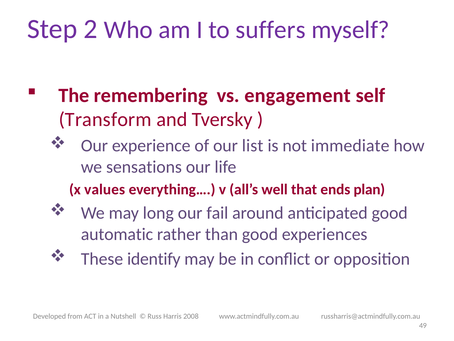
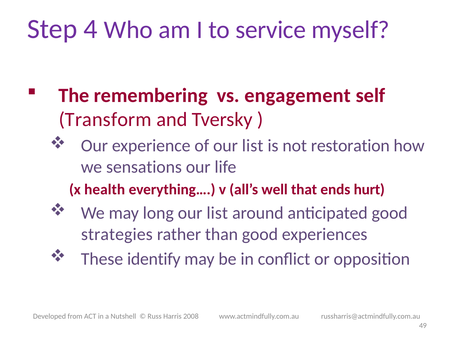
2: 2 -> 4 (91, 29)
suffers: suffers -> service (271, 30)
immediate: immediate -> restoration (350, 146)
values: values -> health (105, 189)
plan: plan -> hurt (369, 189)
fail: fail -> list (217, 213)
automatic: automatic -> strategies (117, 234)
